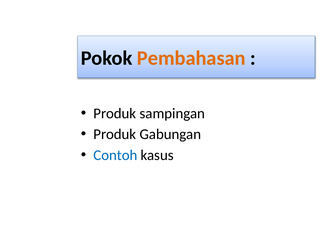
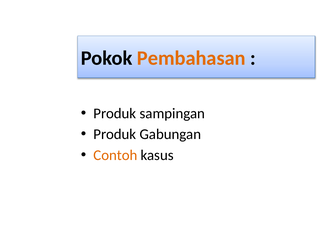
Contoh colour: blue -> orange (115, 155)
